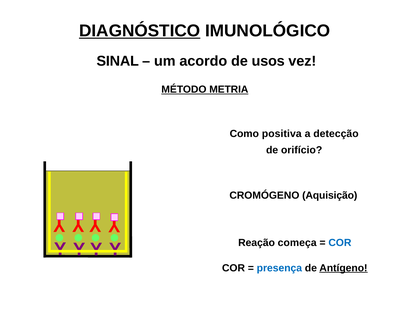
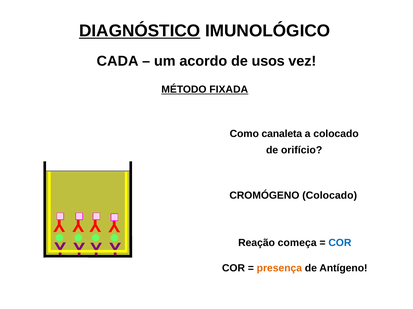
SINAL: SINAL -> CADA (118, 61)
METRIA: METRIA -> FIXADA (229, 90)
positiva: positiva -> canaleta (282, 134)
a detecção: detecção -> colocado (336, 134)
CROMÓGENO Aquisição: Aquisição -> Colocado (330, 196)
presença colour: blue -> orange (279, 269)
Antígeno underline: present -> none (343, 269)
